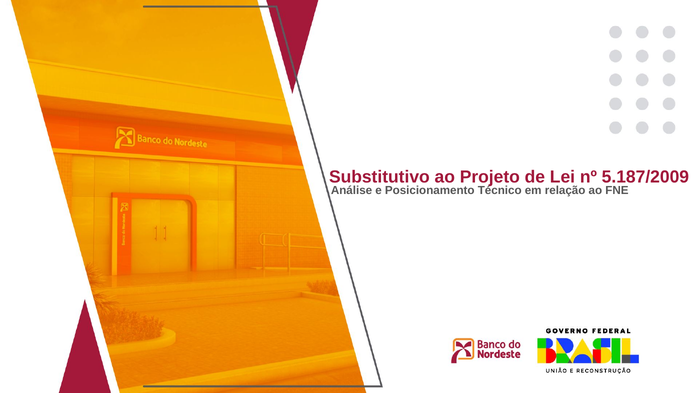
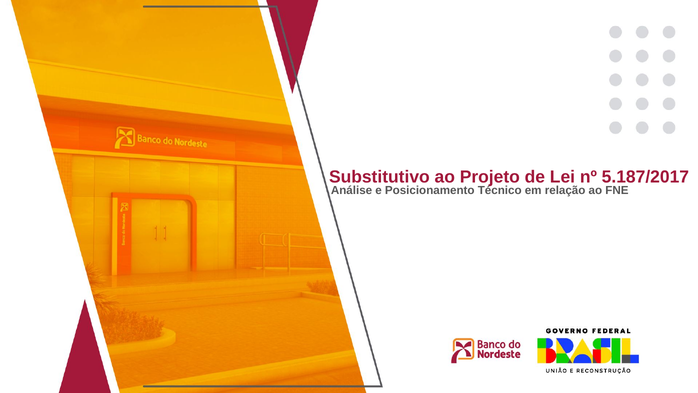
5.187/2009: 5.187/2009 -> 5.187/2017 (645, 177)
